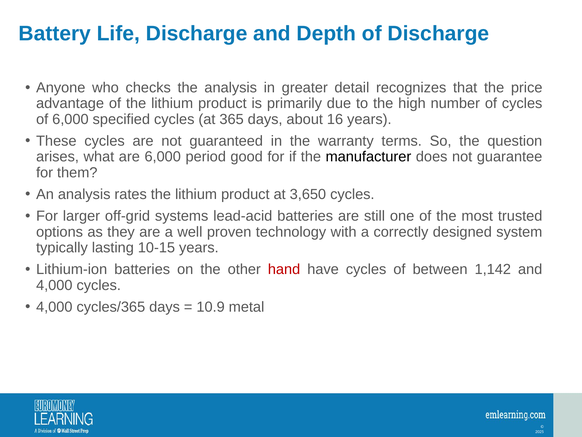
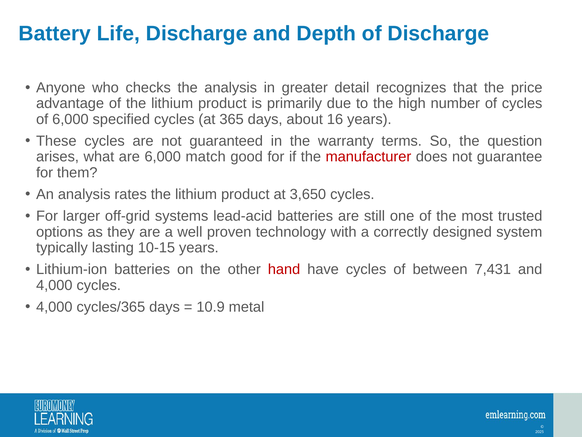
period: period -> match (206, 157)
manufacturer colour: black -> red (368, 157)
1,142: 1,142 -> 7,431 (493, 269)
